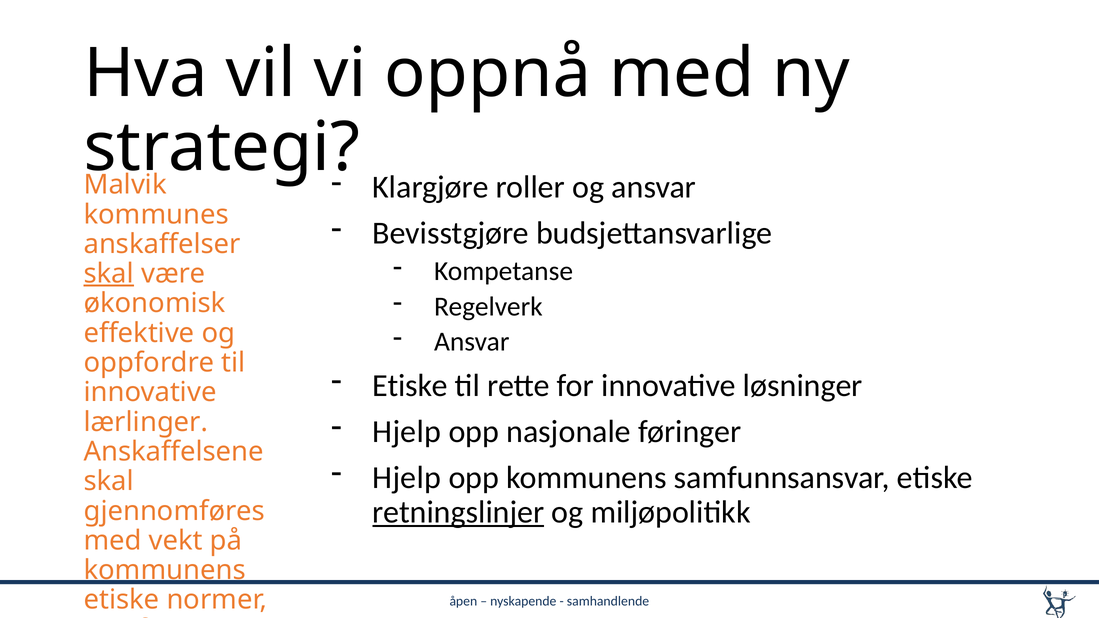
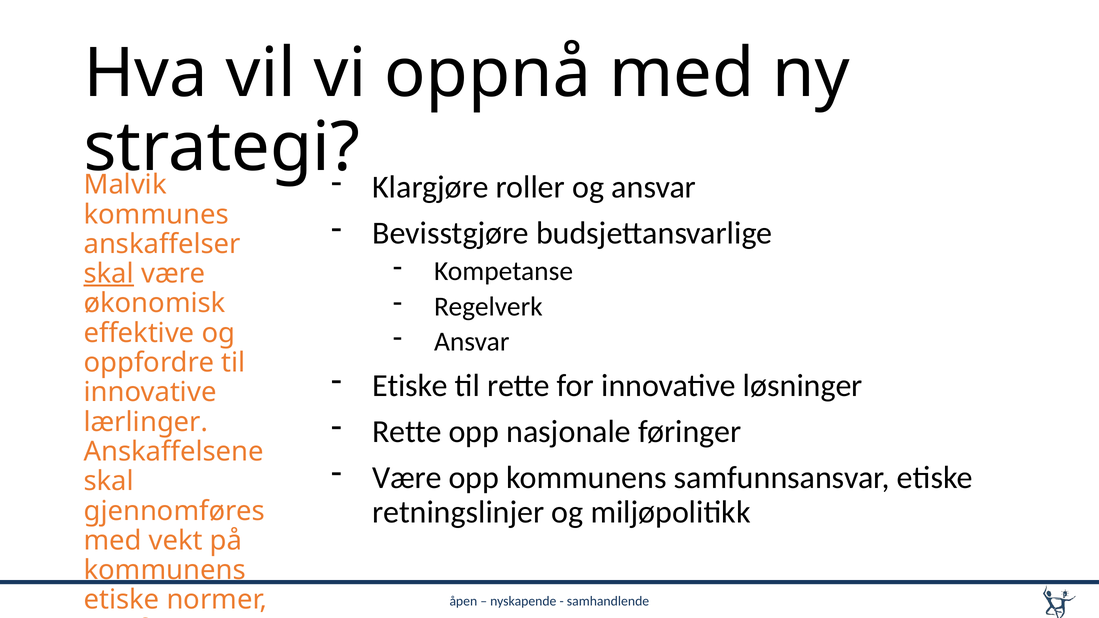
Hjelp: Hjelp -> Rette (407, 432)
Hjelp: Hjelp -> Være (407, 478)
retningslinjer underline: present -> none (458, 512)
